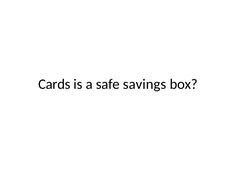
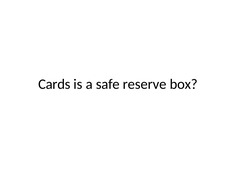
savings: savings -> reserve (145, 84)
